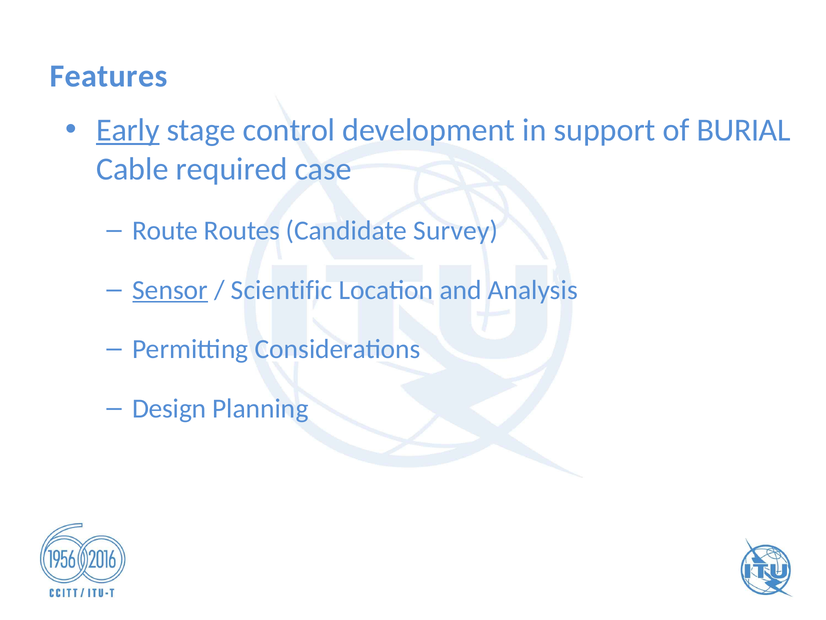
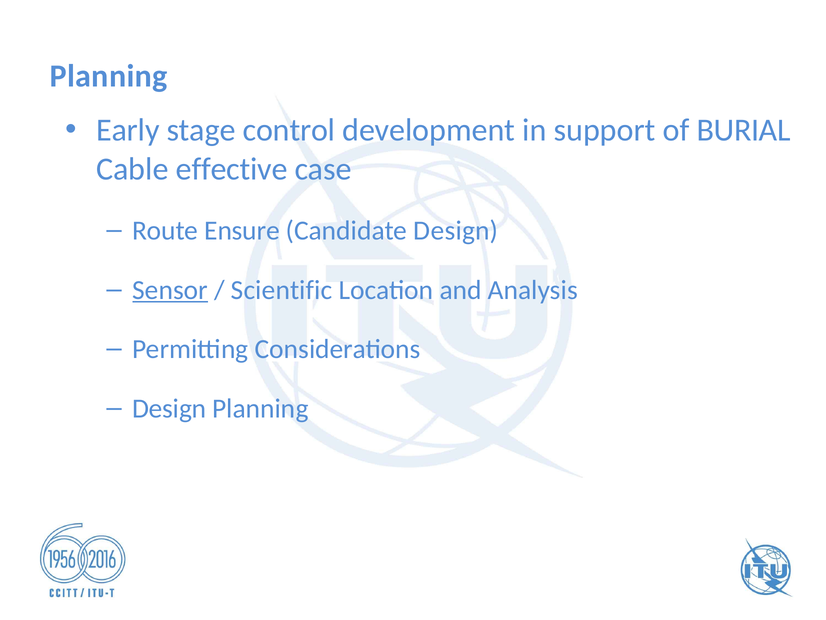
Features: Features -> Planning (109, 76)
Early underline: present -> none (128, 130)
required: required -> effective (232, 169)
Routes: Routes -> Ensure (242, 230)
Candidate Survey: Survey -> Design (456, 230)
